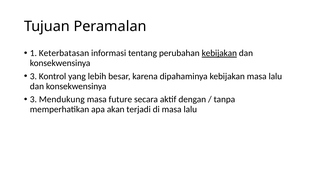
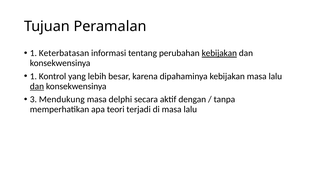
3: 3 -> 1 (33, 76)
dan underline: none -> present (37, 86)
future: future -> delphi (120, 100)
akan: akan -> teori (116, 109)
